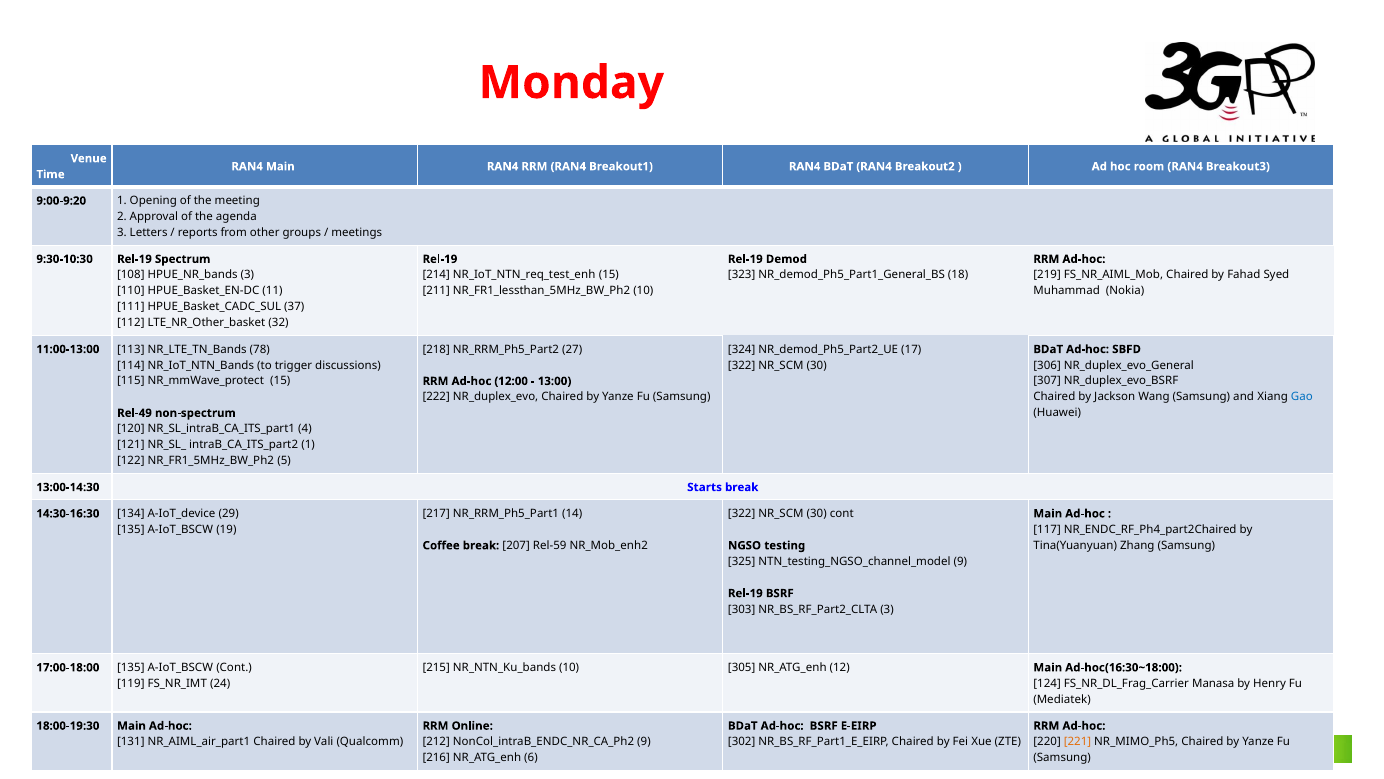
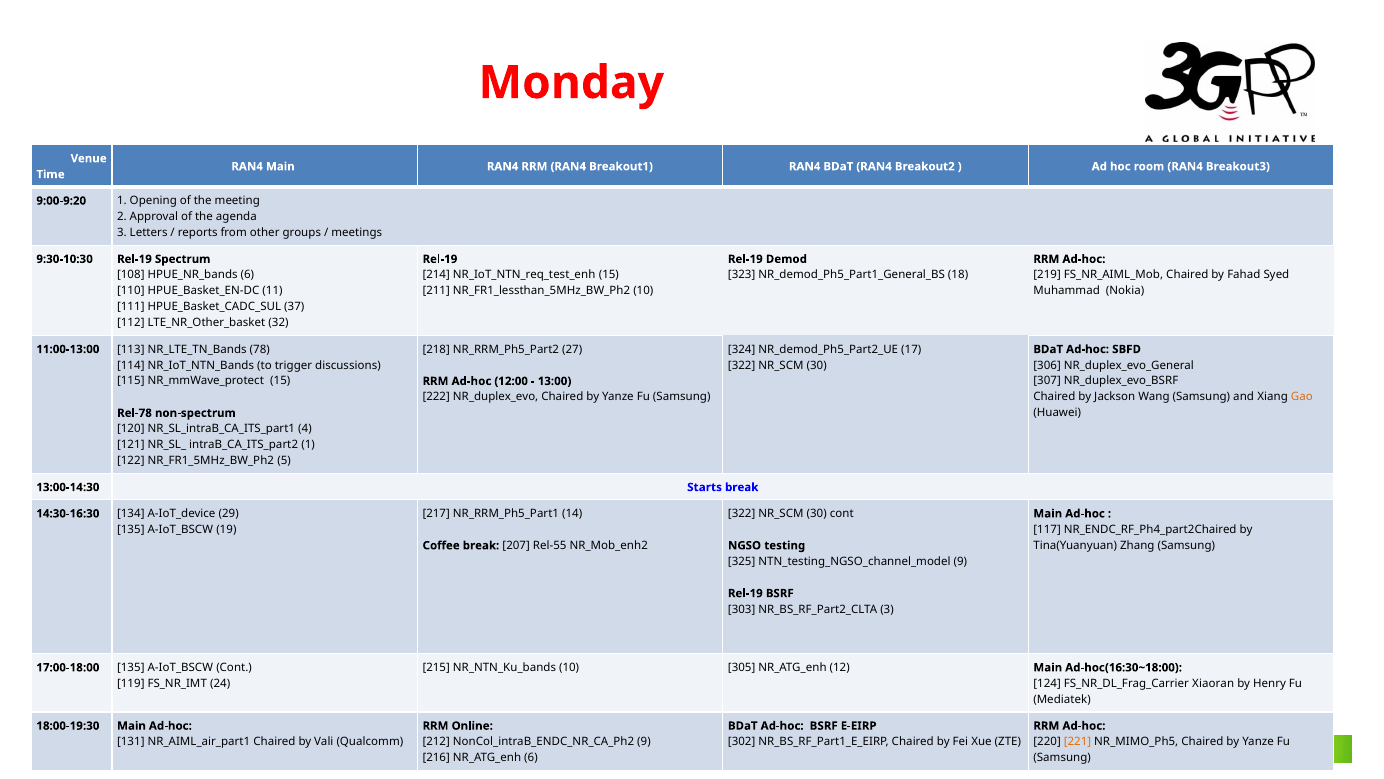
3: 3 -> 6 (247, 275)
Gao colour: blue -> orange (1302, 397)
Rel-49: Rel-49 -> Rel-78 (134, 413)
Rel-59: Rel-59 -> Rel-55 (550, 545)
Manasa: Manasa -> Xiaoran (1213, 683)
